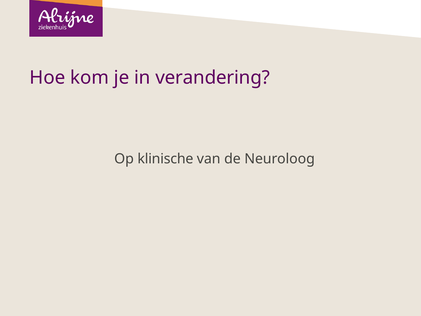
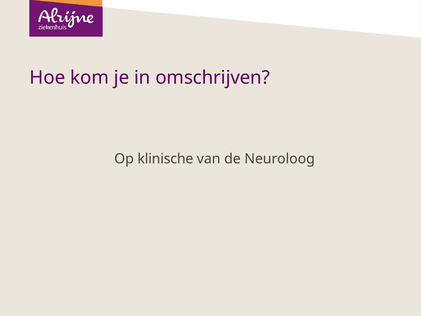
verandering: verandering -> omschrijven (213, 78)
